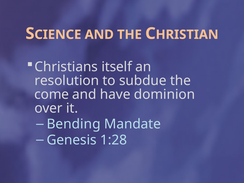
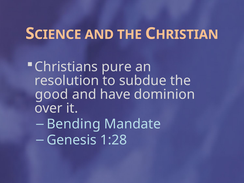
itself: itself -> pure (117, 67)
come: come -> good (52, 94)
